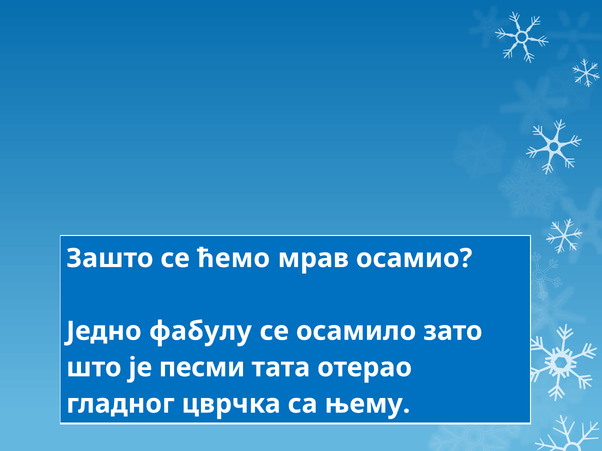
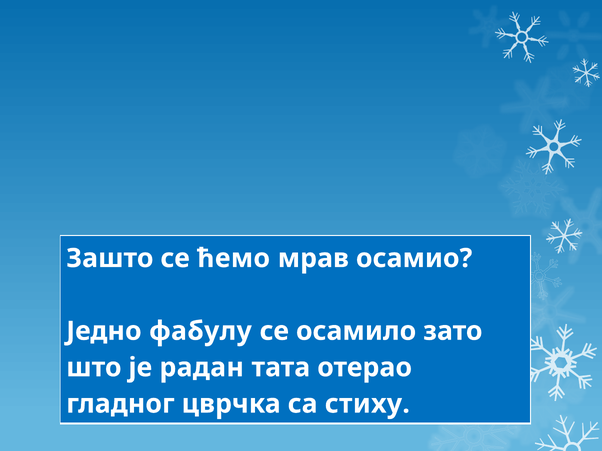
песми: песми -> радан (202, 368)
њему: њему -> стиху (367, 404)
